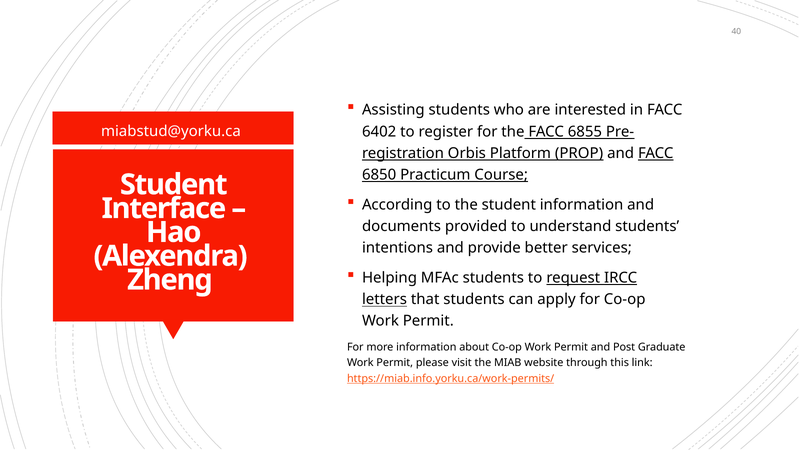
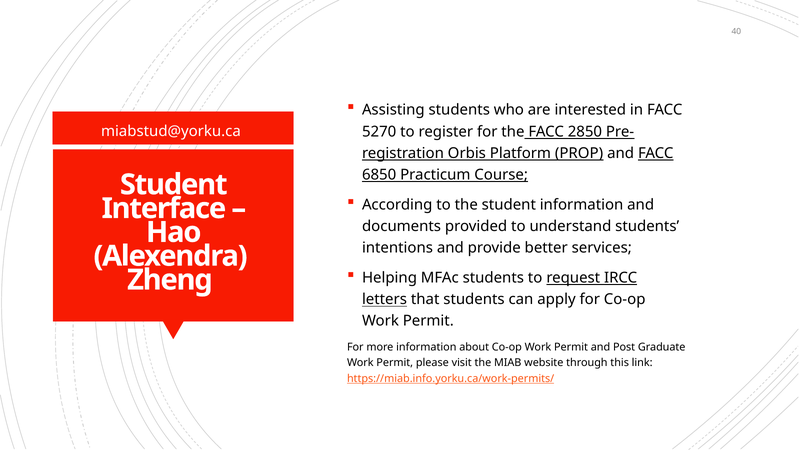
6402: 6402 -> 5270 (379, 132)
6855: 6855 -> 2850 (585, 132)
